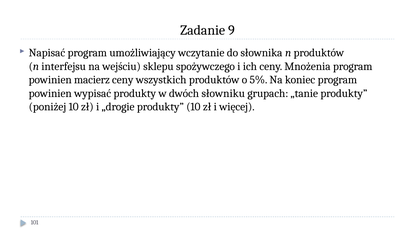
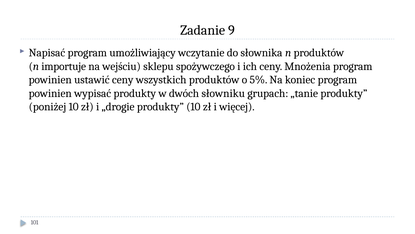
interfejsu: interfejsu -> importuje (64, 66)
macierz: macierz -> ustawić (92, 80)
